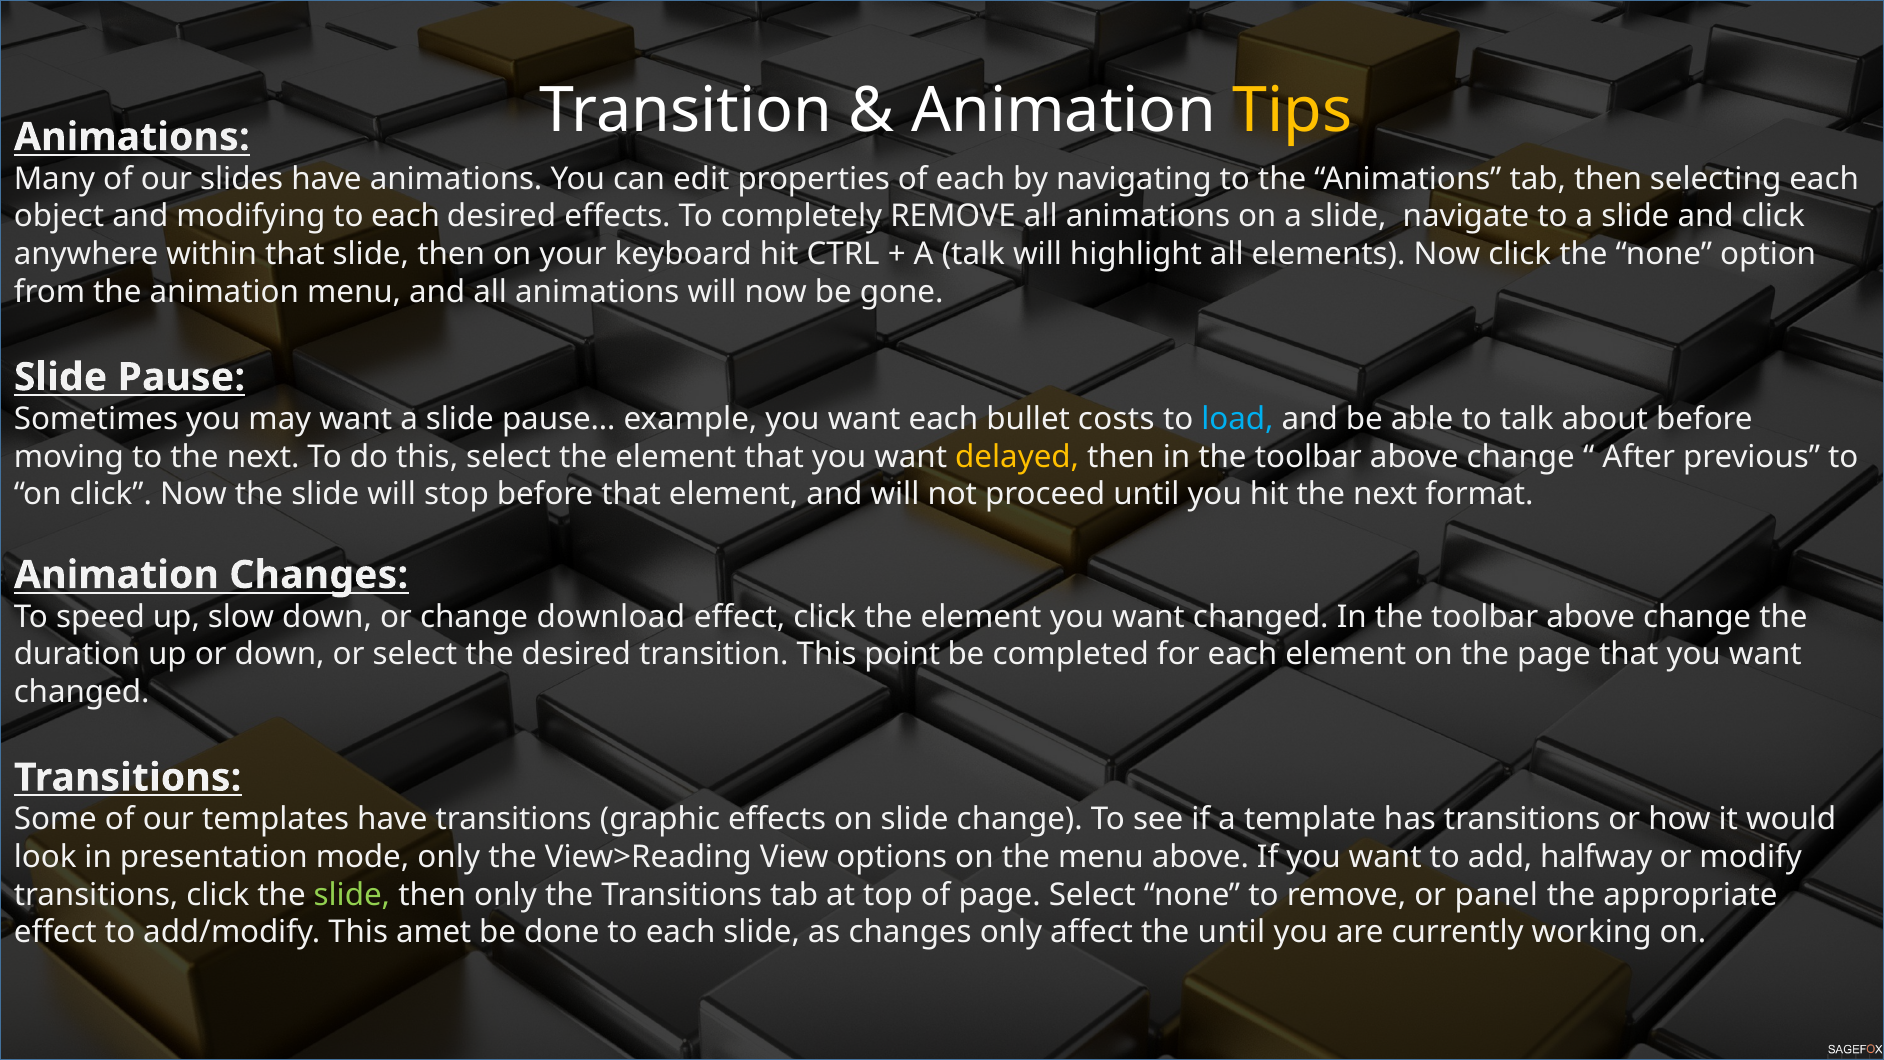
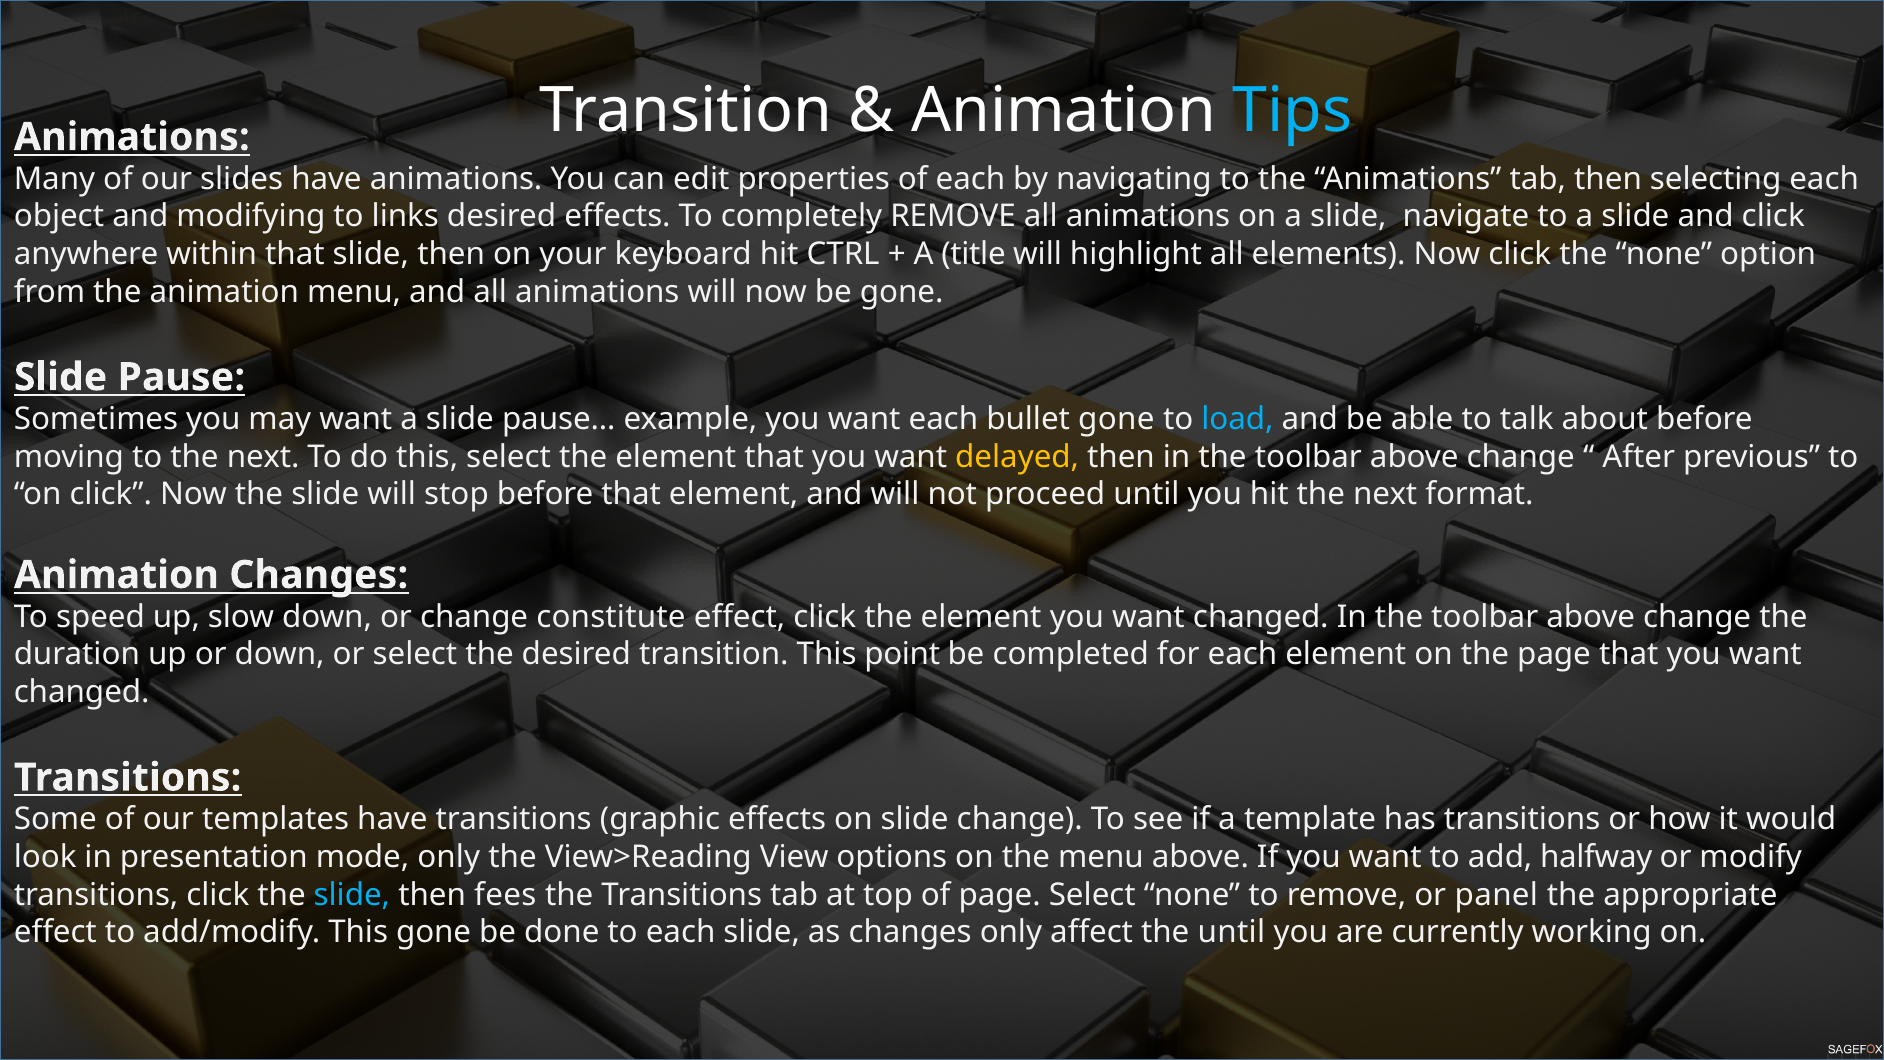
Tips colour: yellow -> light blue (1292, 111)
modifying to each: each -> links (405, 217)
A talk: talk -> title (974, 254)
bullet costs: costs -> gone (1116, 419)
download: download -> constitute (611, 617)
slide colour: light green -> light blue (352, 895)
then only: only -> fees (505, 895)
This amet: amet -> gone (434, 932)
